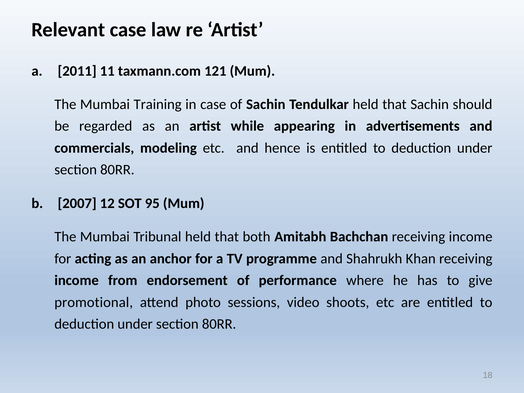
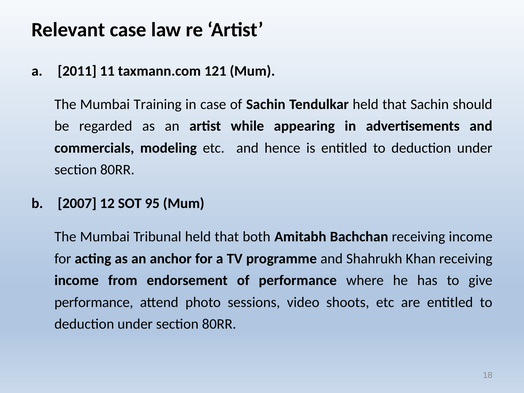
promotional: promotional -> performance (94, 302)
